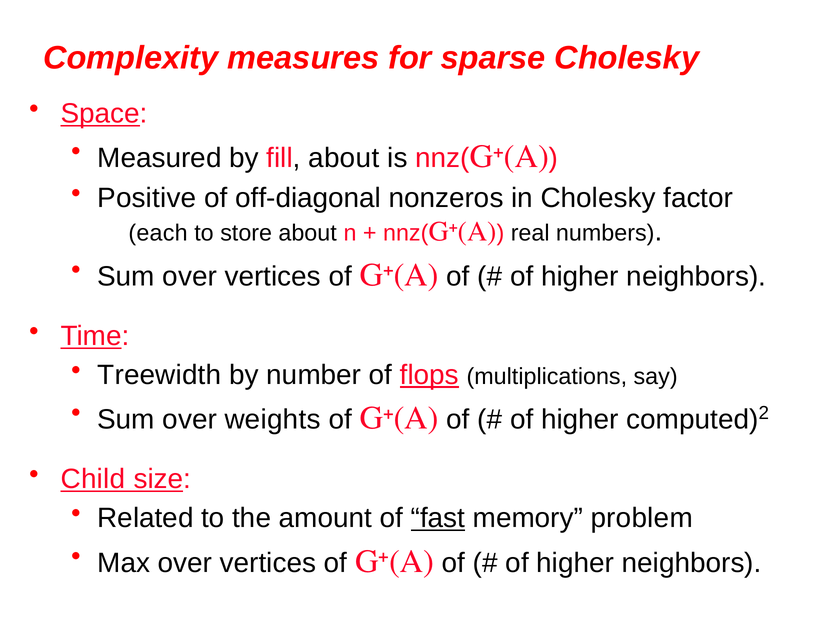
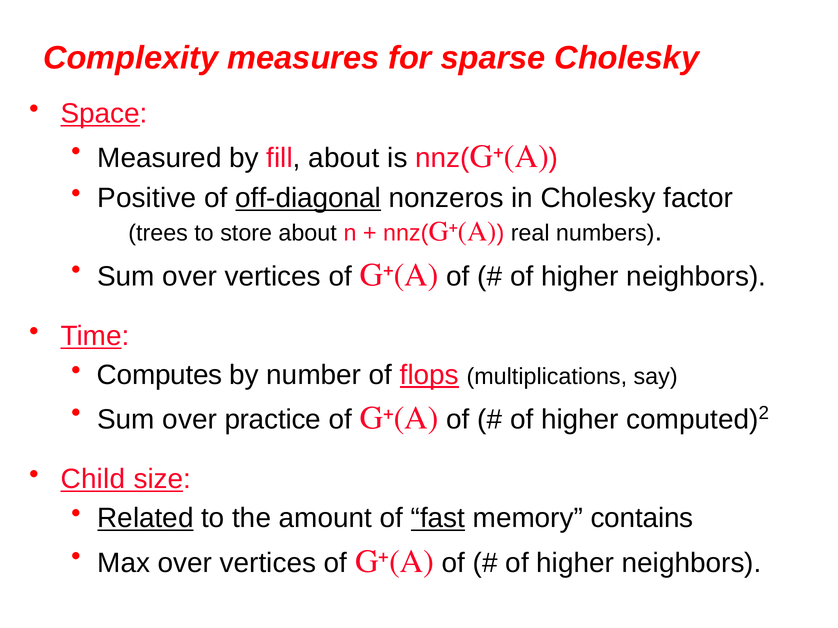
off-diagonal underline: none -> present (308, 198)
each: each -> trees (158, 233)
Treewidth: Treewidth -> Computes (160, 375)
weights: weights -> practice (273, 420)
Related underline: none -> present (145, 519)
problem: problem -> contains (642, 519)
